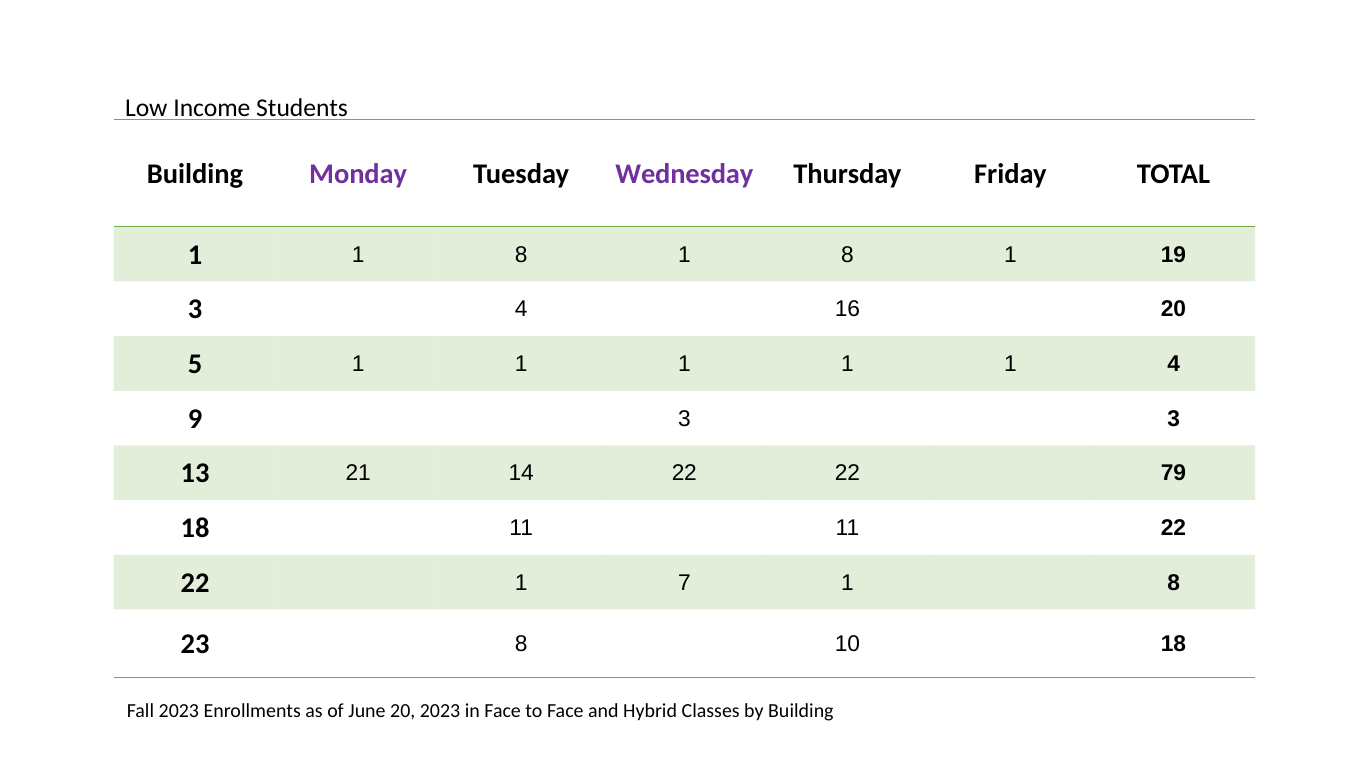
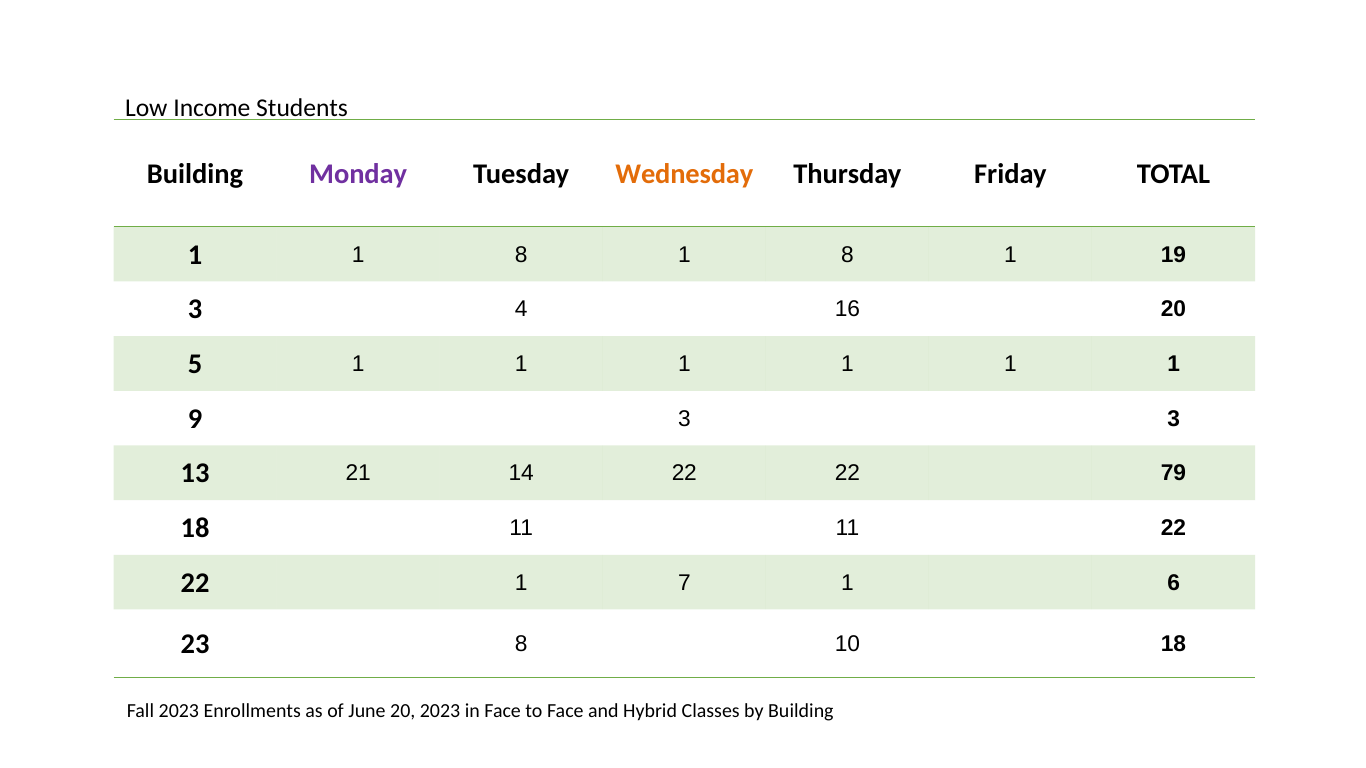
Wednesday colour: purple -> orange (684, 174)
4: 4 -> 1 (1174, 364)
7 1 8: 8 -> 6 (1174, 583)
